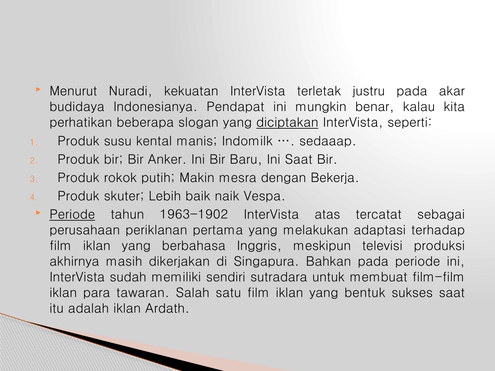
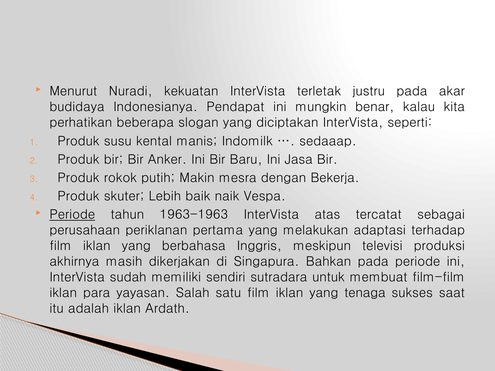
diciptakan underline: present -> none (287, 123)
Ini Saat: Saat -> Jasa (299, 160)
1963-1902: 1963-1902 -> 1963-1963 (194, 215)
tawaran: tawaran -> yayasan (143, 293)
bentuk: bentuk -> tenaga (365, 293)
